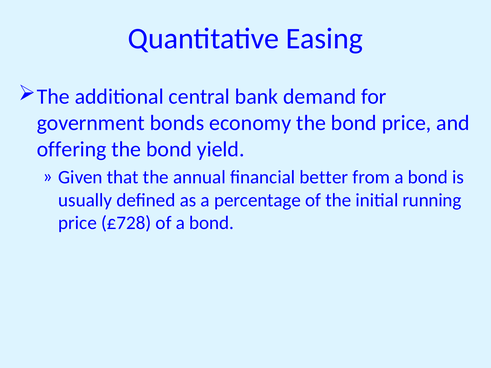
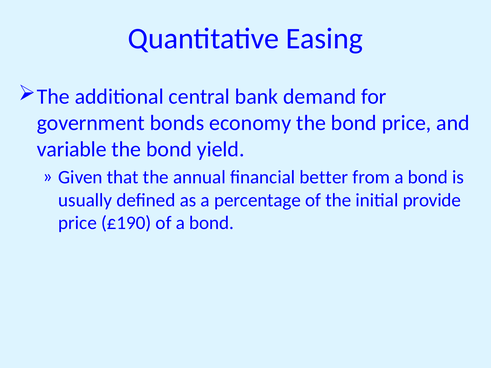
offering: offering -> variable (72, 149)
running: running -> provide (432, 200)
£728: £728 -> £190 (126, 223)
